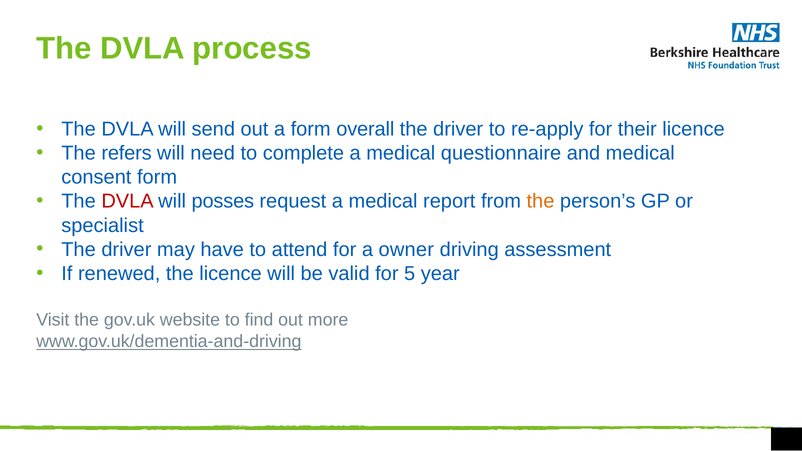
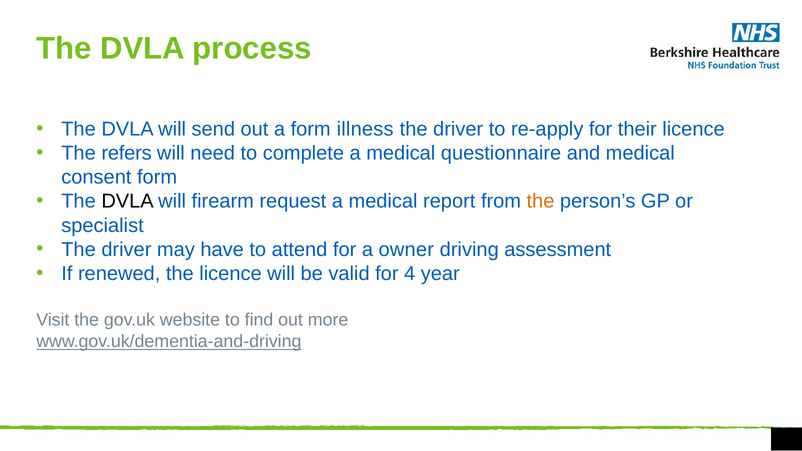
overall: overall -> illness (365, 129)
DVLA colour: red -> black (128, 201)
posses: posses -> firearm (223, 201)
5: 5 -> 4 (410, 274)
